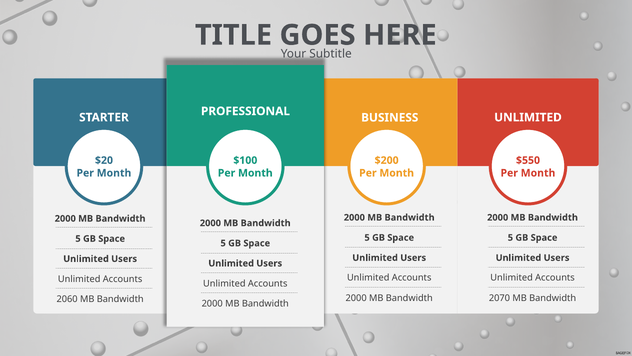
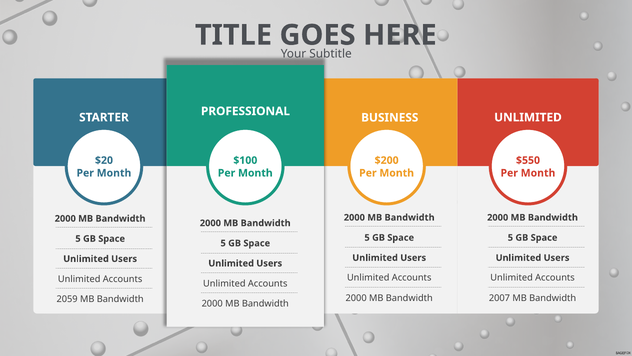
2070: 2070 -> 2007 (499, 298)
2060: 2060 -> 2059 (67, 299)
